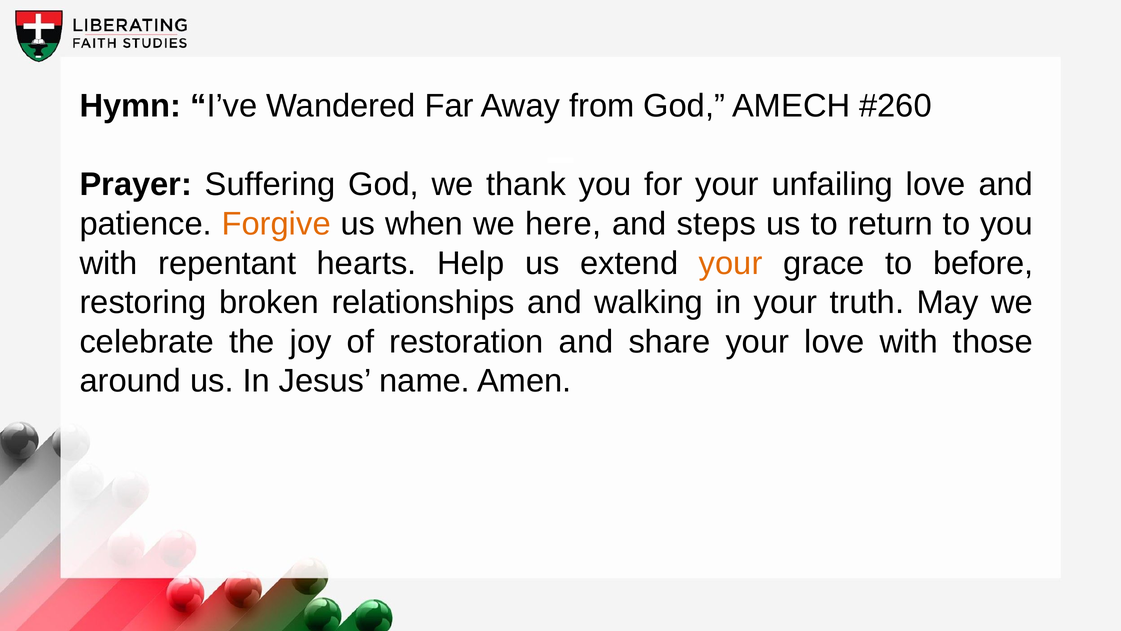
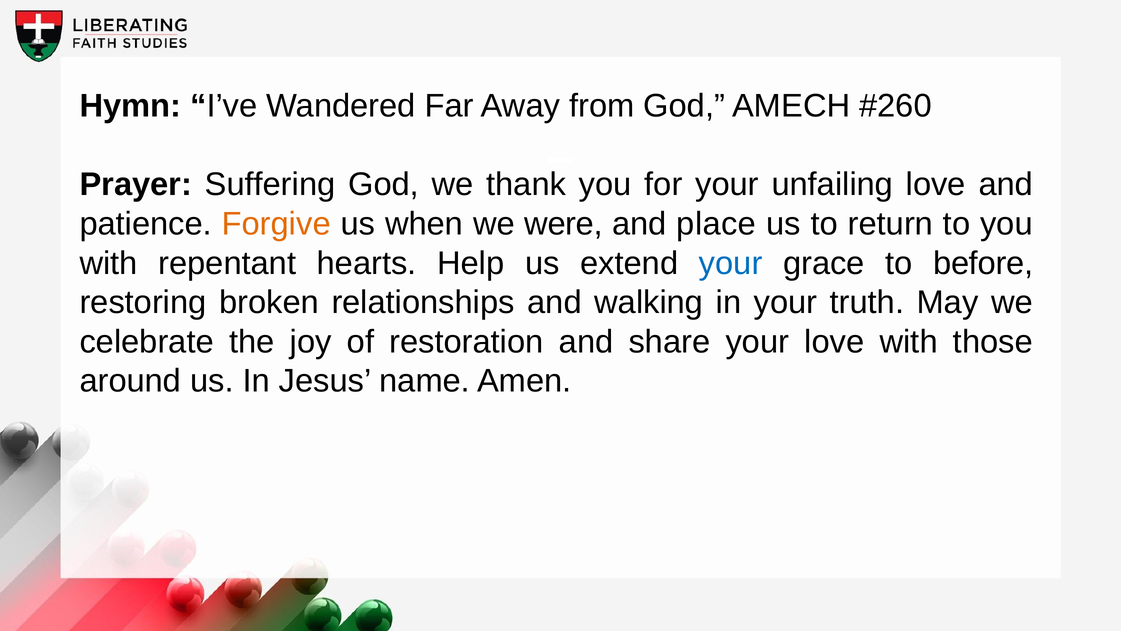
here: here -> were (564, 224)
steps: steps -> place (716, 224)
your colour: orange -> blue (731, 263)
